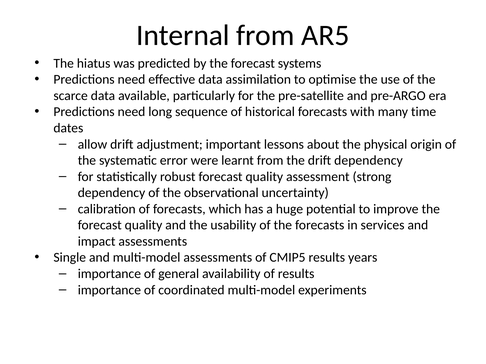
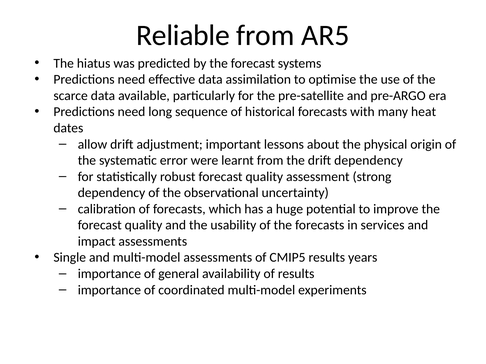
Internal: Internal -> Reliable (183, 35)
time: time -> heat (424, 112)
